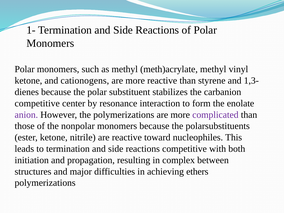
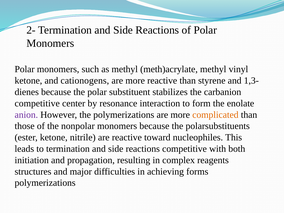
1-: 1- -> 2- (31, 30)
complicated colour: purple -> orange (215, 115)
between: between -> reagents (213, 160)
ethers: ethers -> forms (197, 172)
